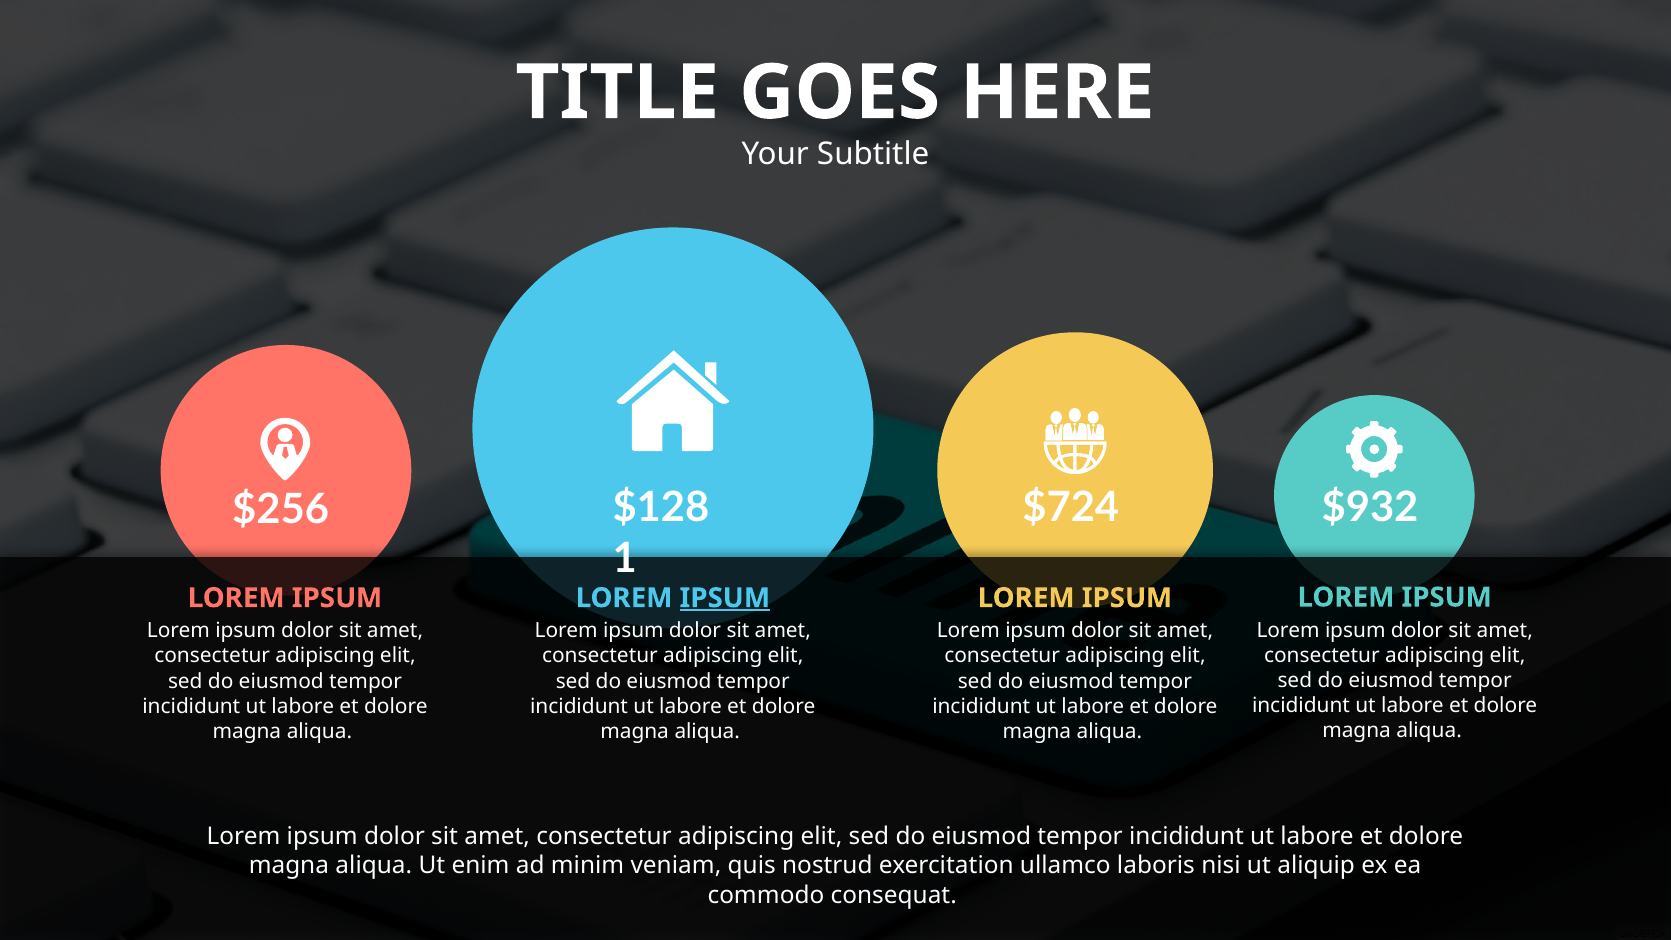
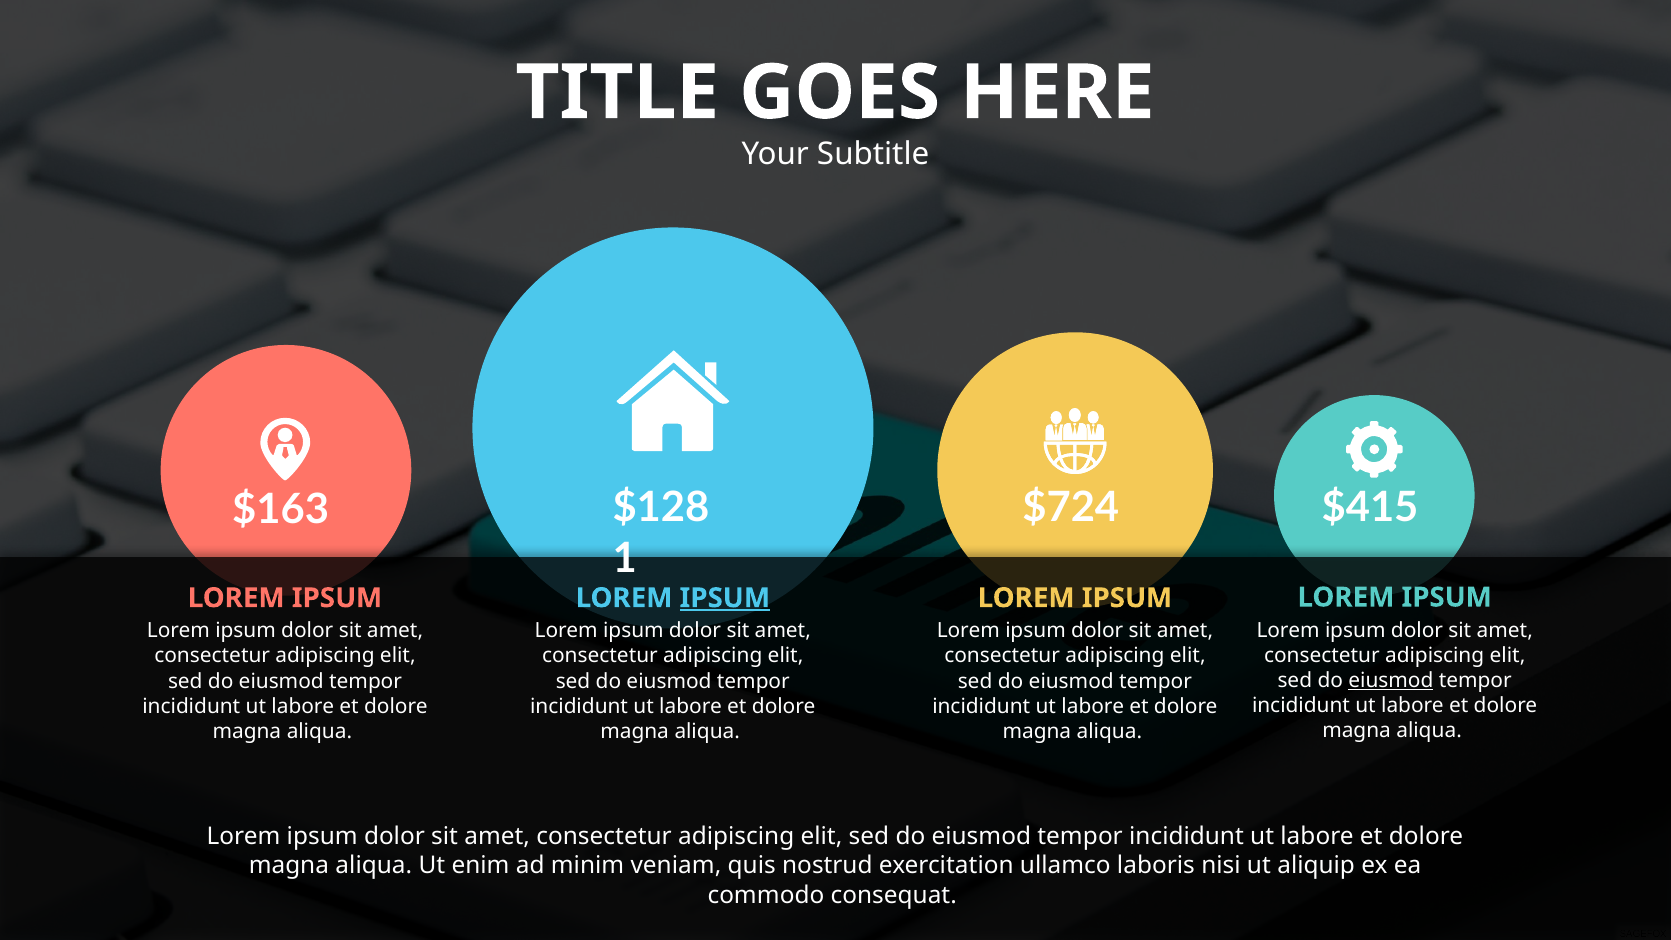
$932: $932 -> $415 (1370, 508)
$256: $256 -> $163 (281, 510)
eiusmod underline: none -> present (1391, 680)
